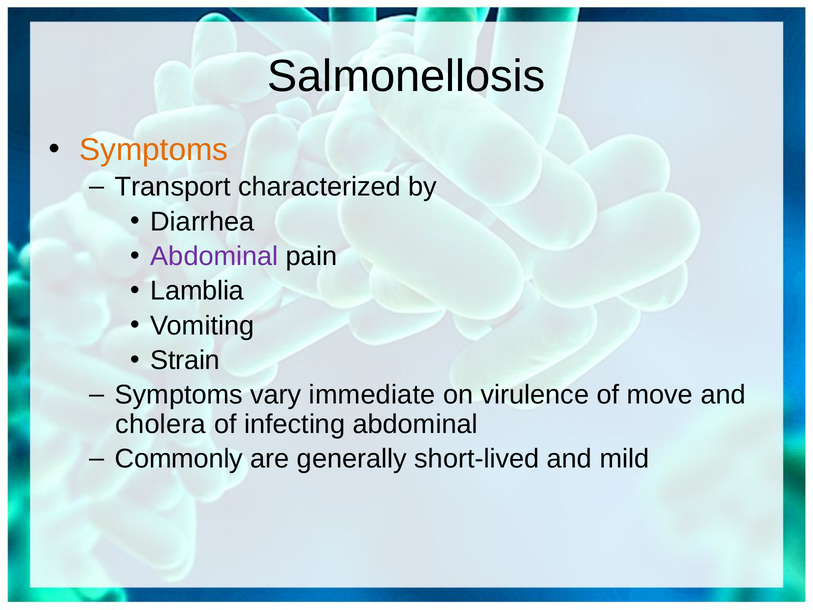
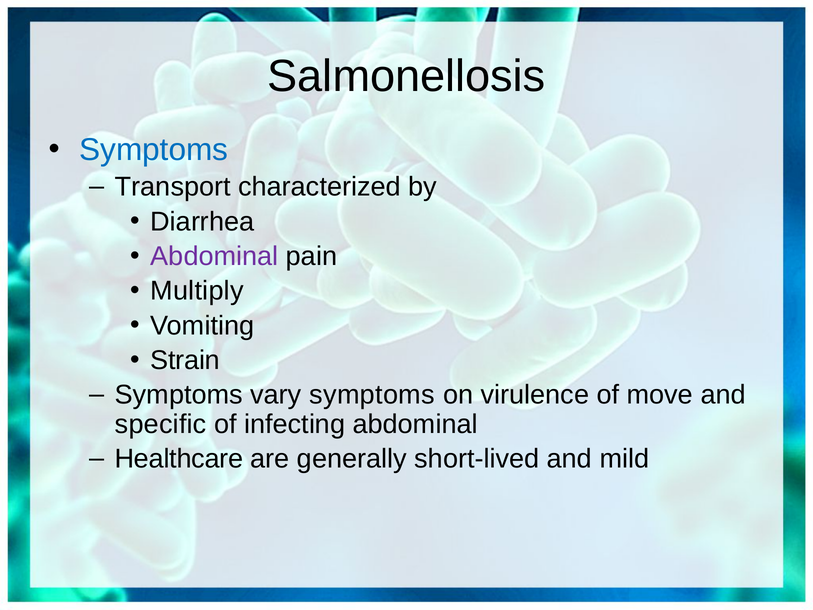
Symptoms colour: orange -> blue (154, 150)
Lamblia: Lamblia -> Multiply (197, 291)
vary immediate: immediate -> symptoms (372, 395)
cholera: cholera -> specific (161, 424)
Commonly: Commonly -> Healthcare (179, 459)
